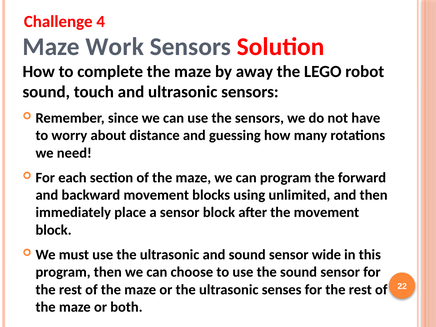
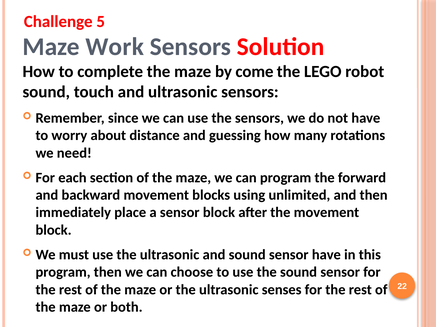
4: 4 -> 5 (101, 22)
away: away -> come (254, 72)
sensor wide: wide -> have (326, 255)
